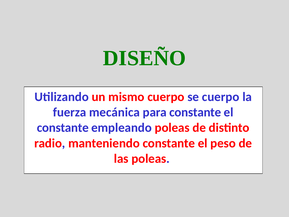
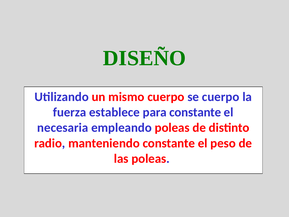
mecánica: mecánica -> establece (114, 112)
constante: constante -> necesaria (63, 128)
